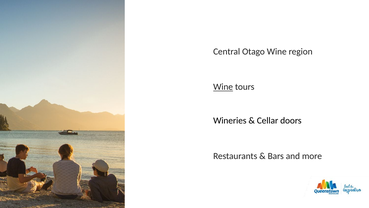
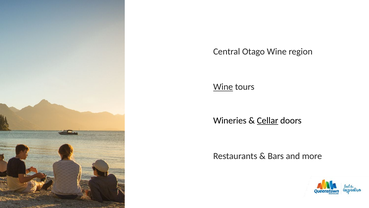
Cellar underline: none -> present (268, 120)
